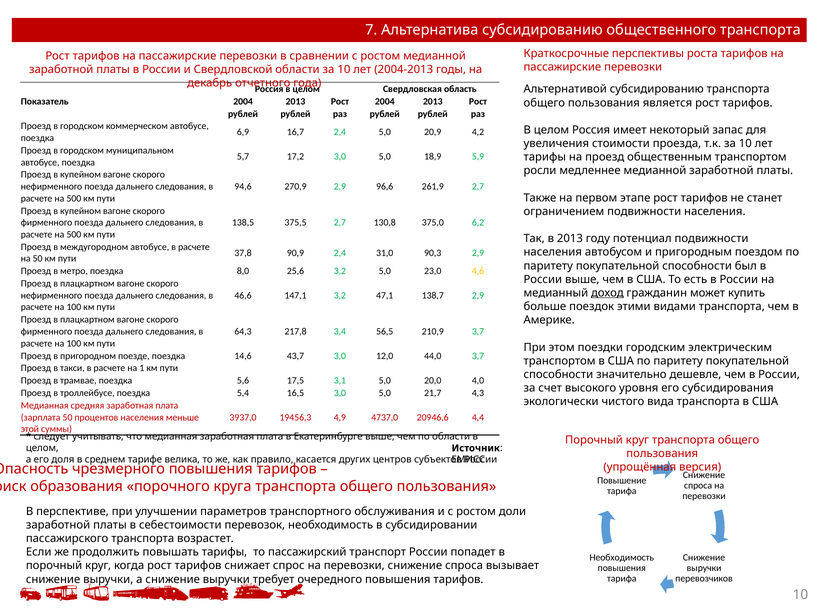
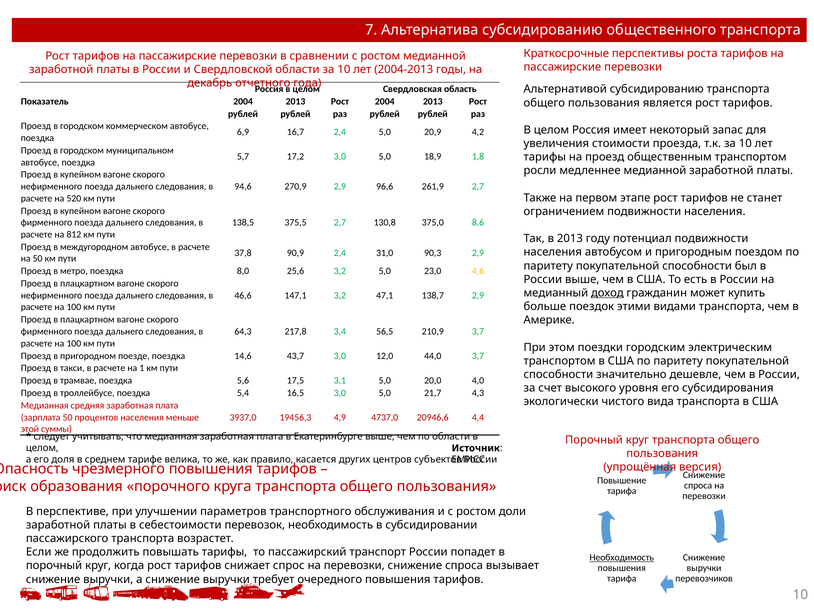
5,9: 5,9 -> 1,8 (478, 156)
500: 500 -> 520 (74, 198)
6,2: 6,2 -> 8,6 (478, 223)
500: 500 -> 812 (74, 234)
Необходимость underline: none -> present (622, 557)
